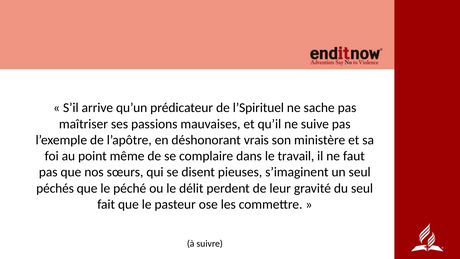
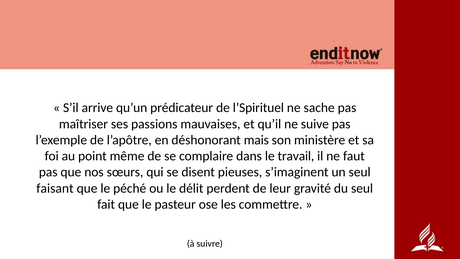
vrais: vrais -> mais (256, 140)
péchés: péchés -> faisant (55, 188)
